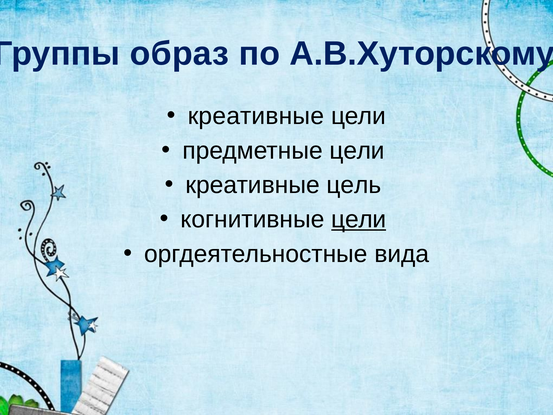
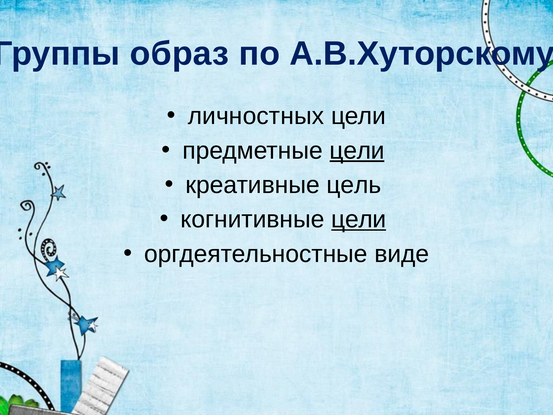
креативные: креативные -> личностных (256, 116)
цели underline: none -> present (357, 150)
вида: вида -> виде (402, 254)
